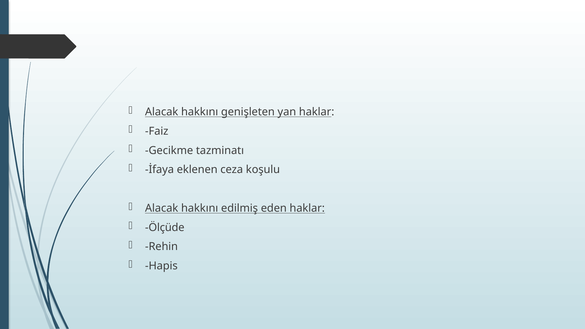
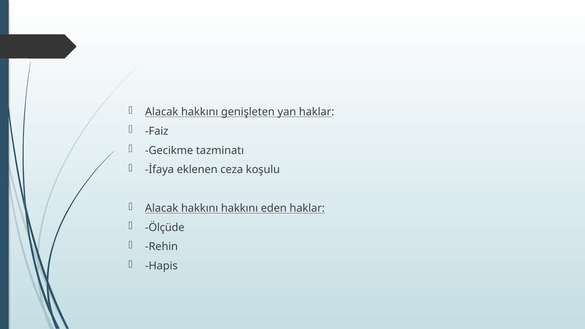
hakkını edilmiş: edilmiş -> hakkını (240, 208)
